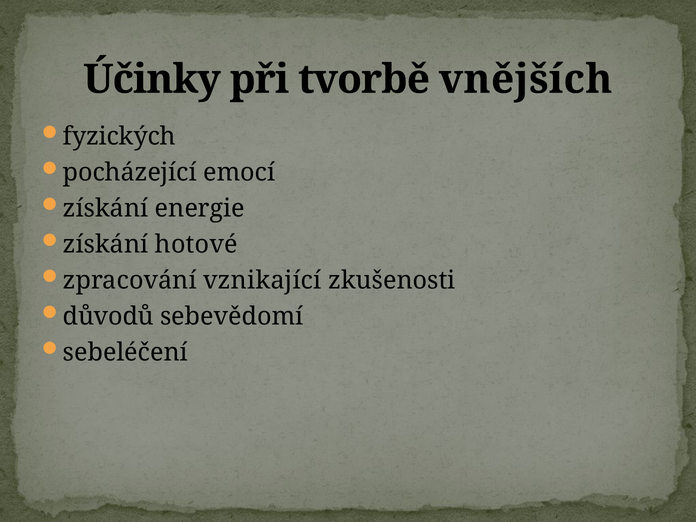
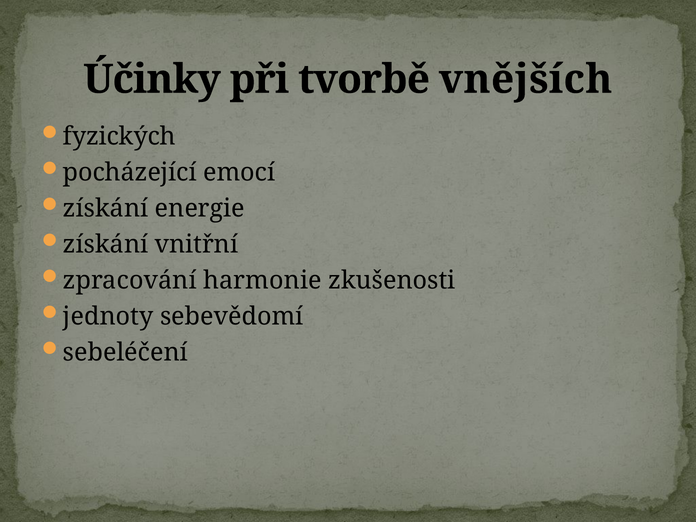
hotové: hotové -> vnitřní (196, 244)
vznikající: vznikající -> harmonie (262, 280)
důvodů: důvodů -> jednoty (108, 316)
